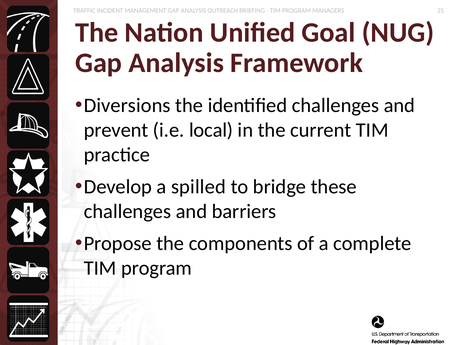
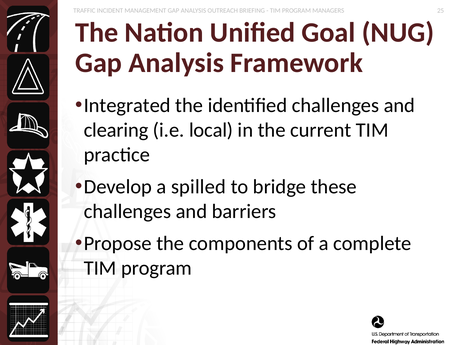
Diversions: Diversions -> Integrated (127, 106)
prevent: prevent -> clearing (116, 130)
